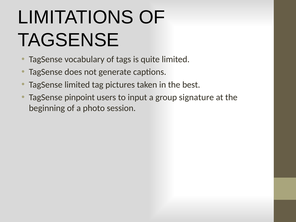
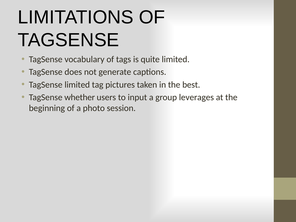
pinpoint: pinpoint -> whether (80, 97)
signature: signature -> leverages (196, 97)
